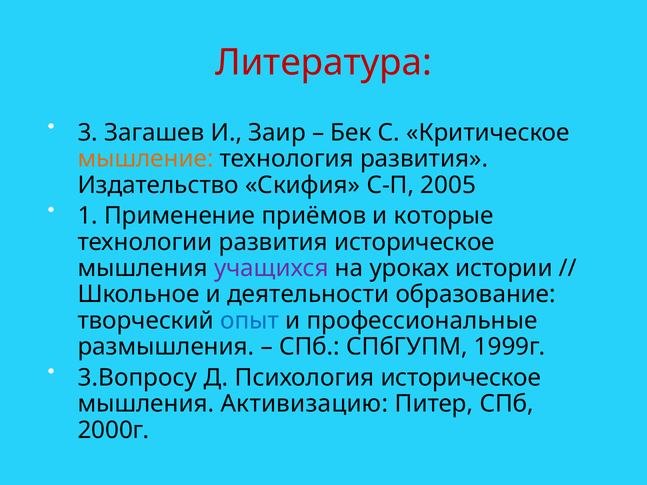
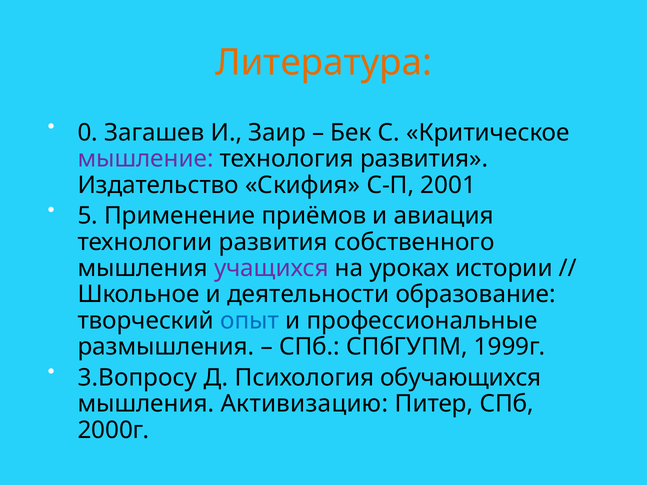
Литература colour: red -> orange (323, 62)
3: 3 -> 0 (88, 133)
мышление colour: orange -> purple (146, 159)
2005: 2005 -> 2001 (448, 185)
1: 1 -> 5 (88, 216)
которые: которые -> авиация (444, 216)
развития историческое: историческое -> собственного (414, 242)
Психология историческое: историческое -> обучающихся (461, 378)
